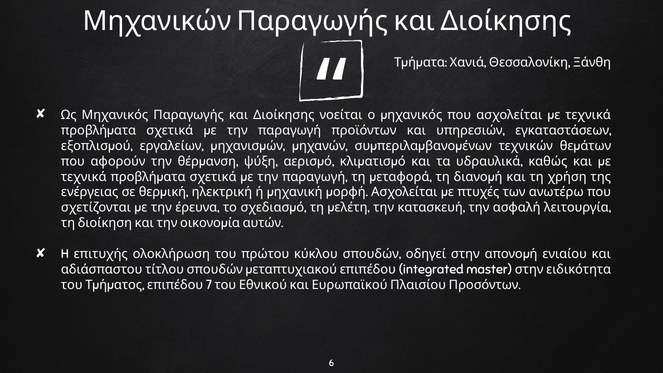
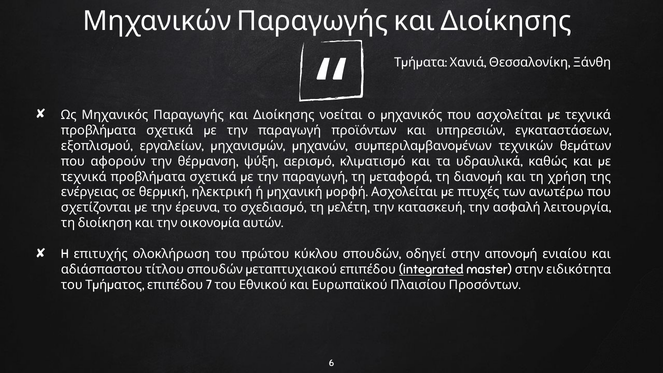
integrated underline: none -> present (431, 270)
